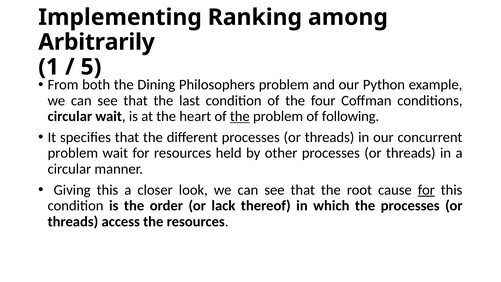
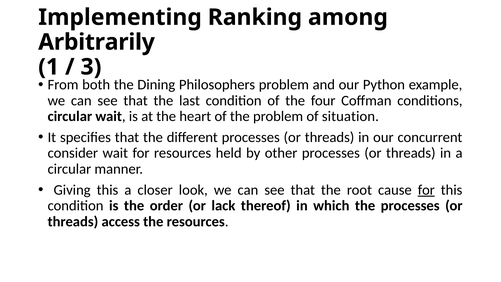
5: 5 -> 3 (91, 67)
the underline: present -> none (240, 116)
following: following -> situation (350, 116)
problem: problem -> consider (73, 153)
